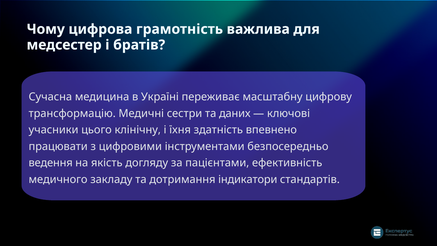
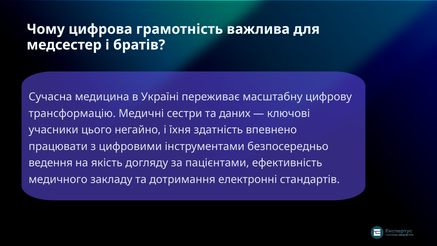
клінічну: клінічну -> негайно (138, 130)
індикатори: індикатори -> електронні (248, 179)
